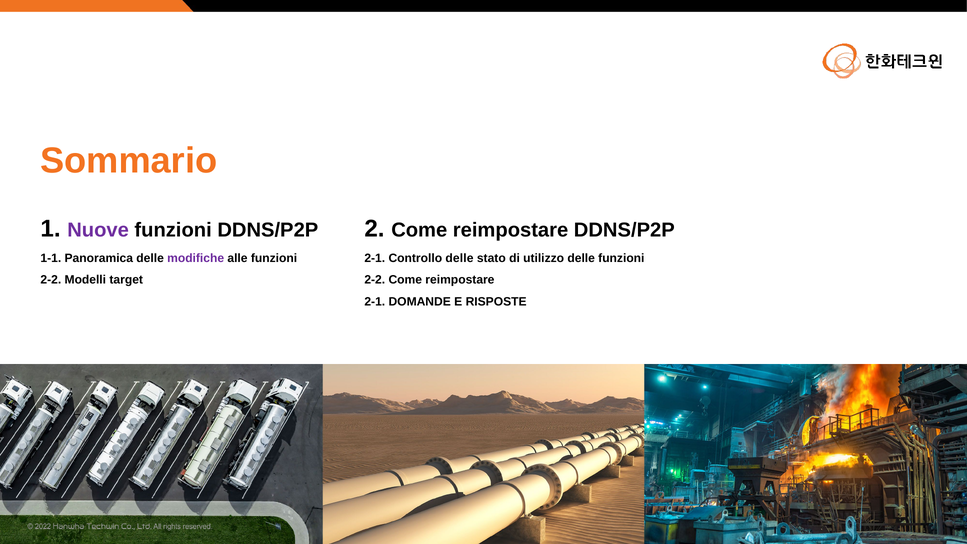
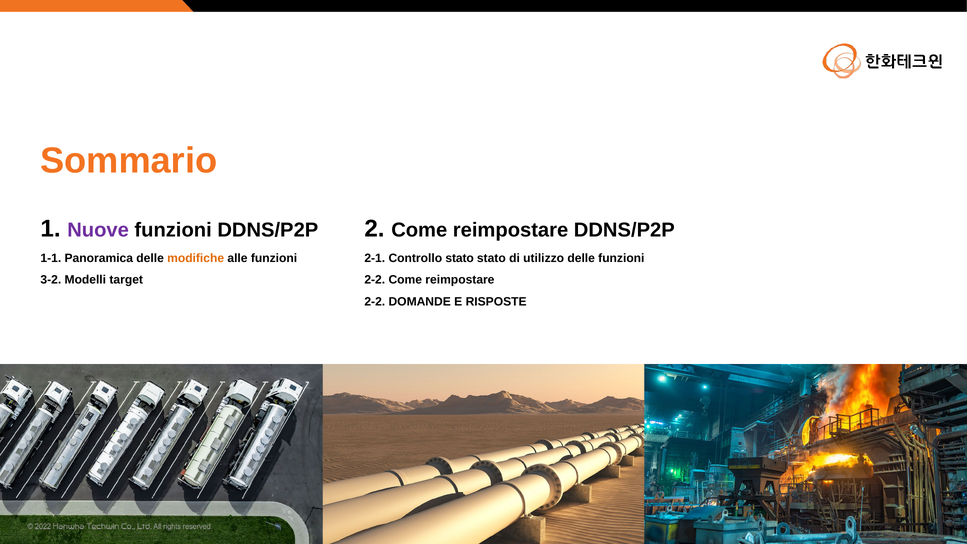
modifiche colour: purple -> orange (196, 258)
Controllo delle: delle -> stato (460, 258)
2-2: 2-2 -> 3-2 (51, 280)
2-1: 2-1 -> 2-2 (375, 302)
